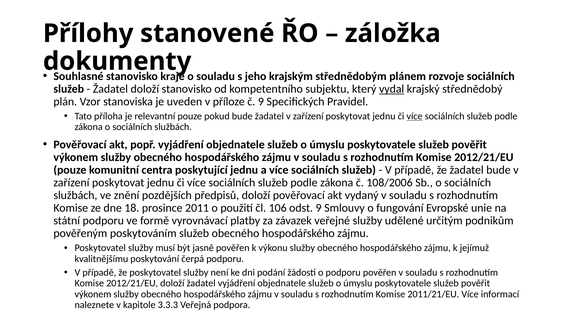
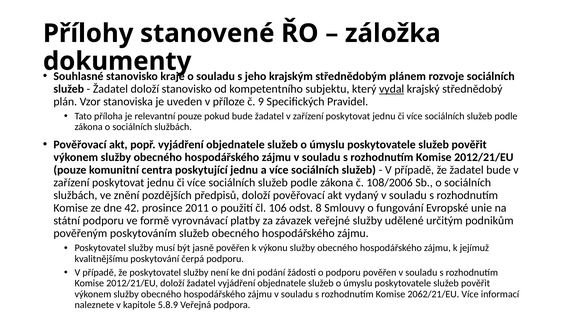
více underline: present -> none (415, 116)
18: 18 -> 42 (132, 208)
odst 9: 9 -> 8 (319, 208)
2011/21/EU: 2011/21/EU -> 2062/21/EU (433, 294)
3.3.3: 3.3.3 -> 5.8.9 (168, 305)
